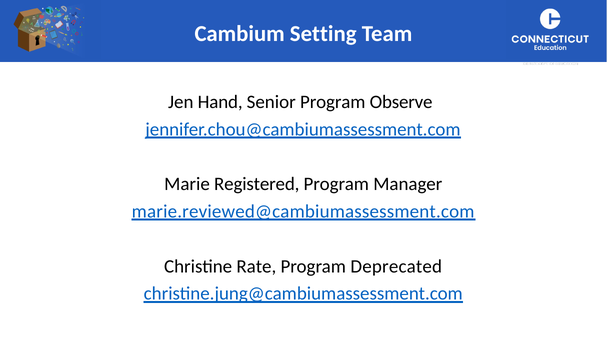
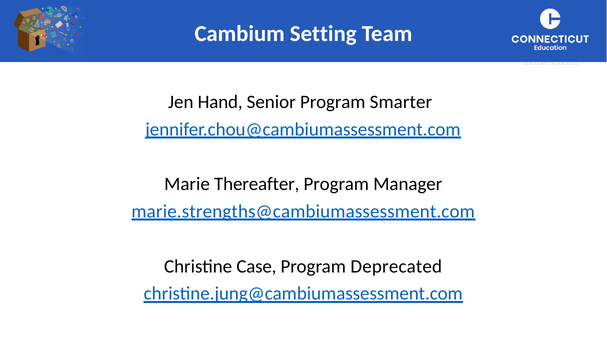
Observe: Observe -> Smarter (401, 102)
Registered: Registered -> Thereafter (257, 184)
marie.reviewed@cambiumassessment.com: marie.reviewed@cambiumassessment.com -> marie.strengths@cambiumassessment.com (303, 212)
Rate: Rate -> Case (256, 267)
